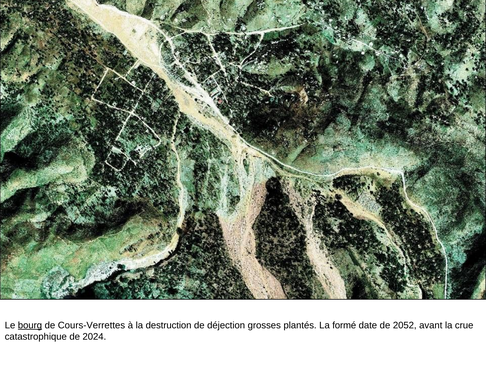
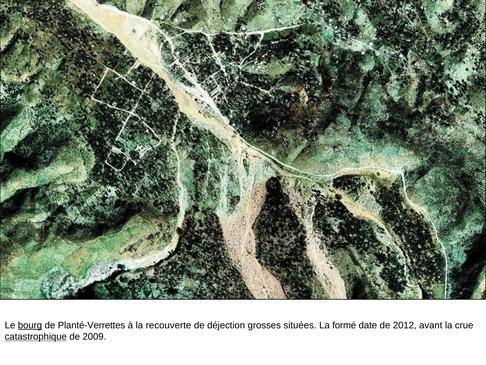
Cours-Verrettes: Cours-Verrettes -> Planté-Verrettes (92, 325)
destruction: destruction -> recouverte (169, 325)
plantés: plantés -> situées (300, 325)
2052: 2052 -> 2012 (405, 325)
catastrophique underline: none -> present (36, 336)
2024: 2024 -> 2009 (94, 336)
